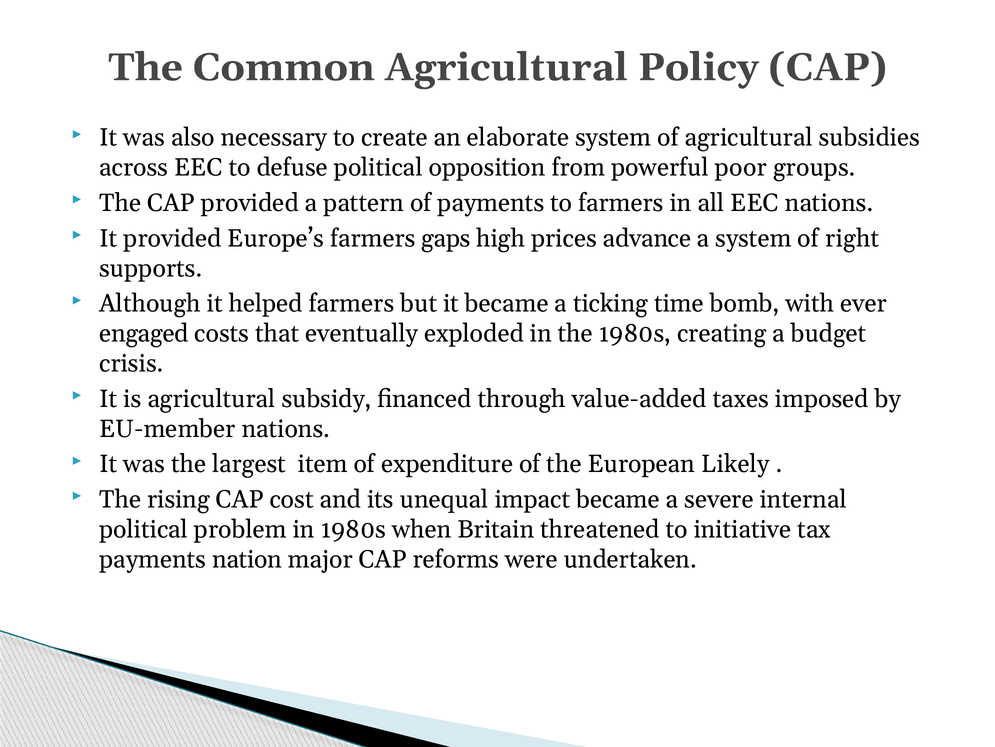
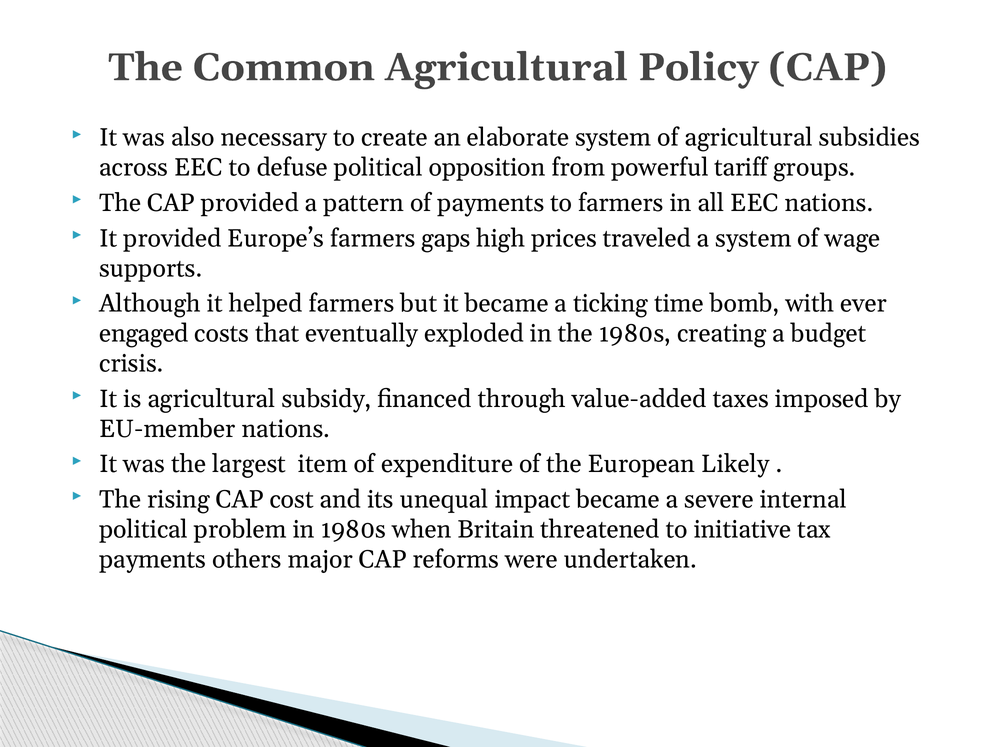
poor: poor -> tariff (741, 167)
advance: advance -> traveled (647, 238)
right: right -> wage (853, 238)
nation: nation -> others (247, 559)
